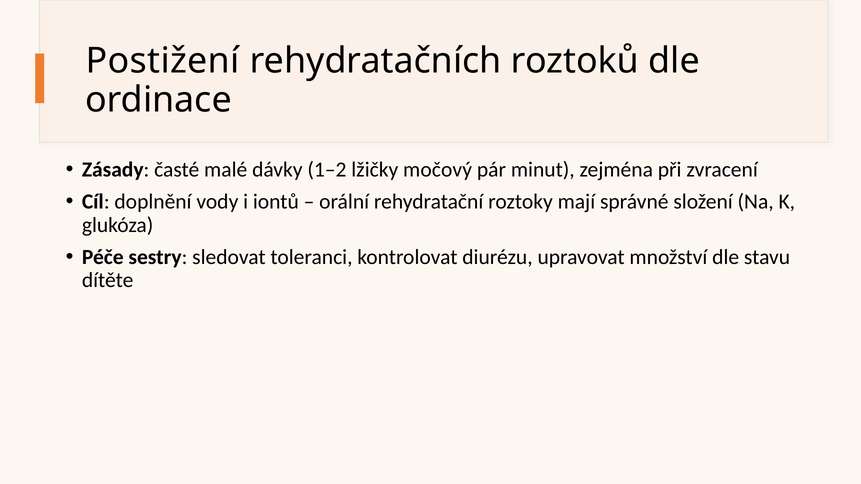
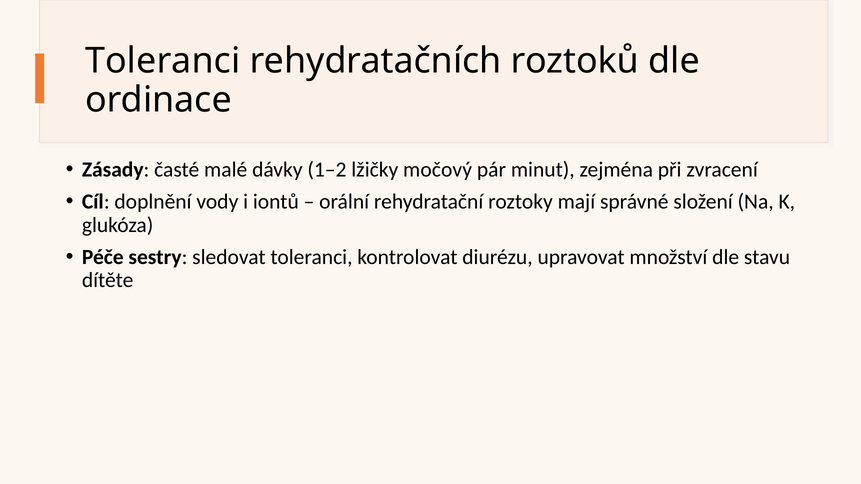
Postižení: Postižení -> Toleranci (163, 61)
